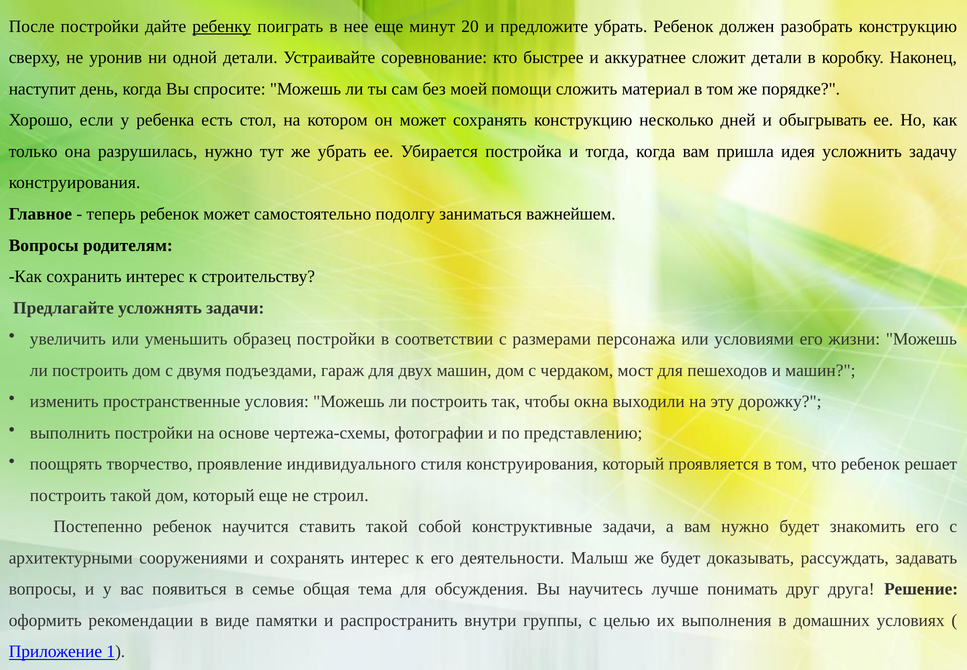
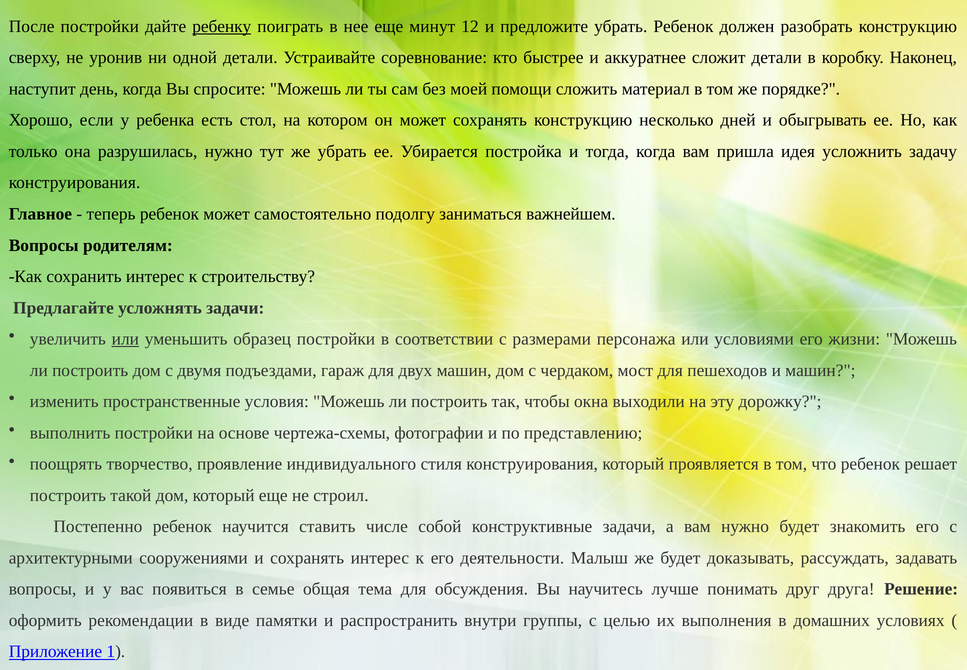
20: 20 -> 12 (470, 26)
или underline: none -> present (125, 339)
ставить такой: такой -> числе (387, 526)
